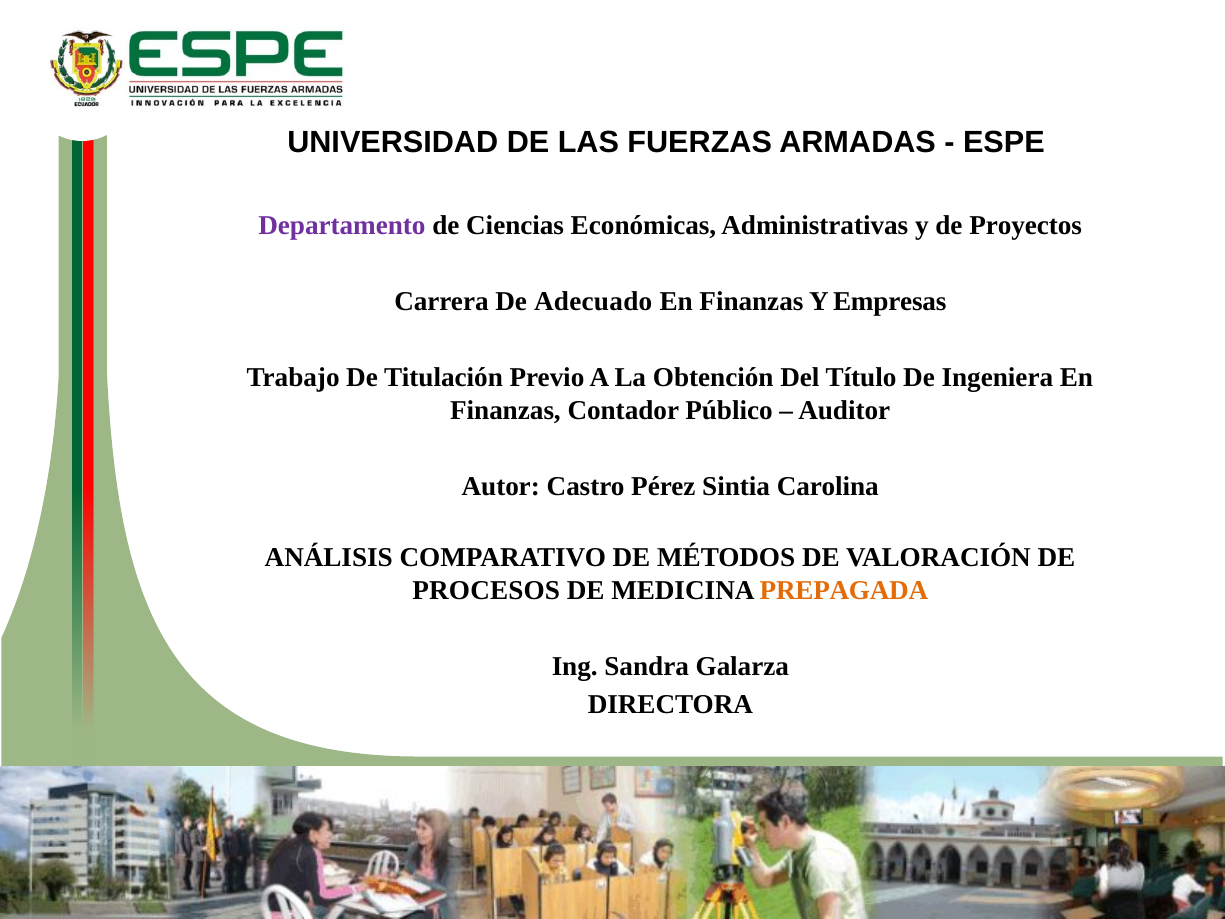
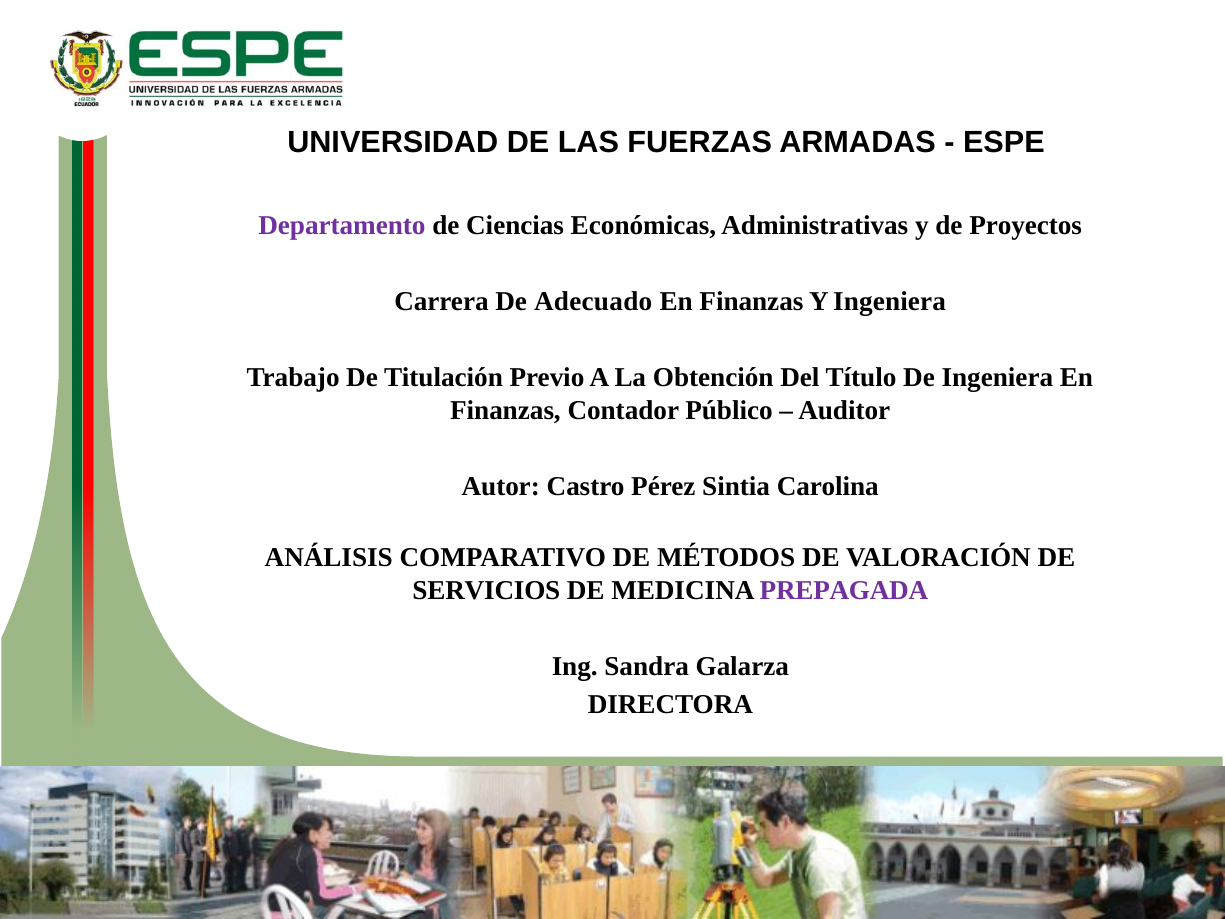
Y Empresas: Empresas -> Ingeniera (890, 302)
PROCESOS: PROCESOS -> SERVICIOS (486, 590)
PREPAGADA colour: orange -> purple (844, 590)
